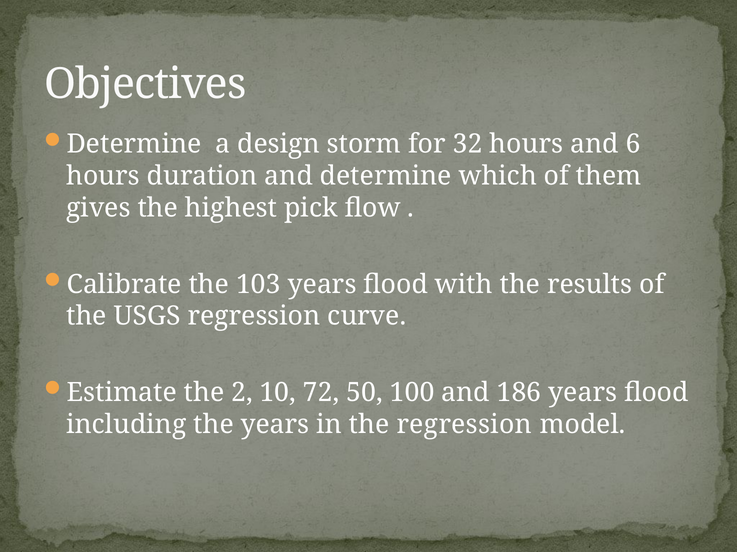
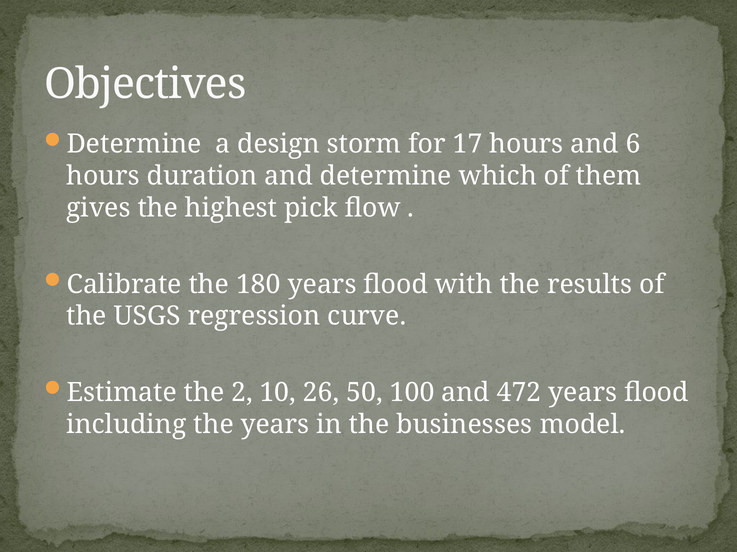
32: 32 -> 17 (468, 144)
103: 103 -> 180 (258, 285)
72: 72 -> 26 (321, 393)
186: 186 -> 472 (519, 393)
the regression: regression -> businesses (464, 425)
